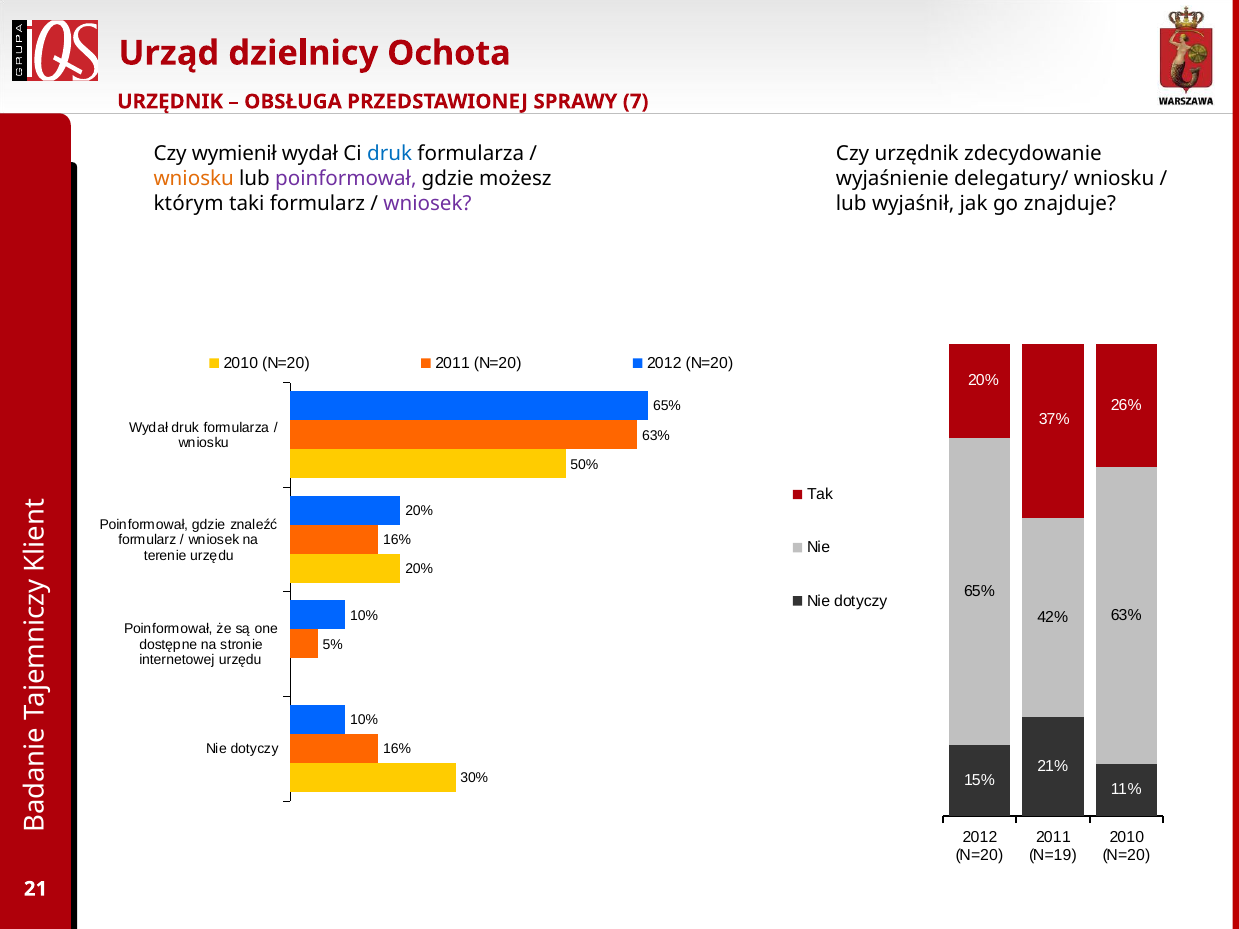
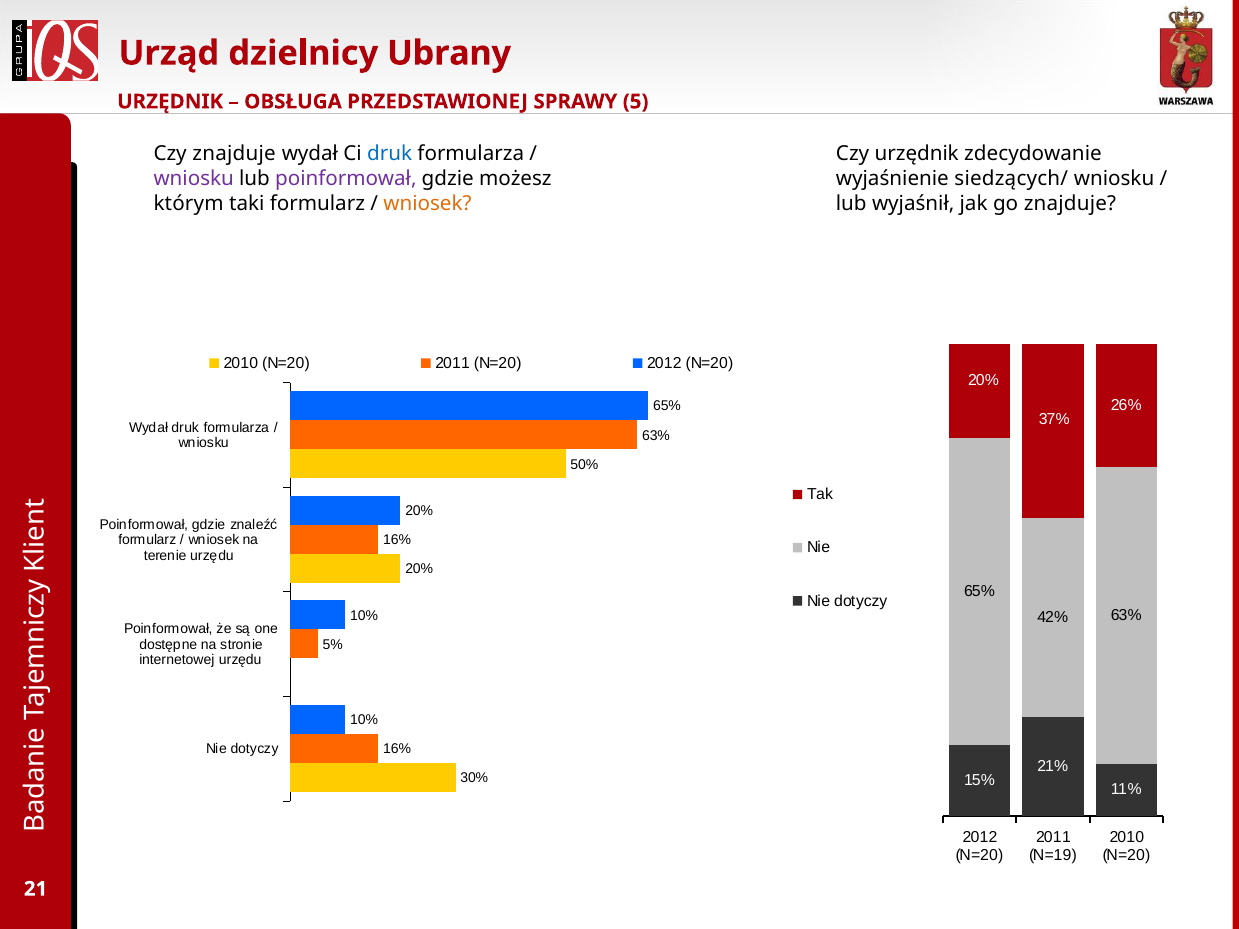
Ochota: Ochota -> Ubrany (449, 53)
7: 7 -> 5 (636, 102)
Czy wymienił: wymienił -> znajduje (234, 154)
wniosku colour: orange -> purple (194, 179)
delegatury/: delegatury/ -> siedzących/ (1011, 179)
wniosek colour: purple -> orange (428, 203)
